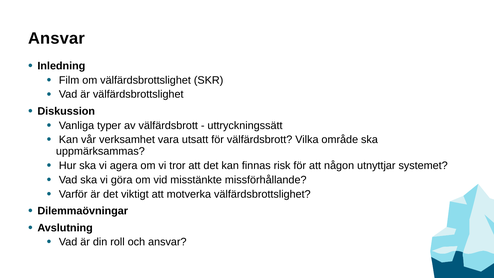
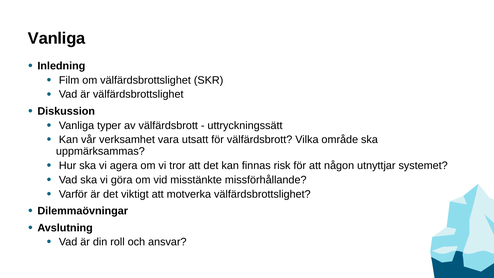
Ansvar: Ansvar -> Vanliga (57, 38)
